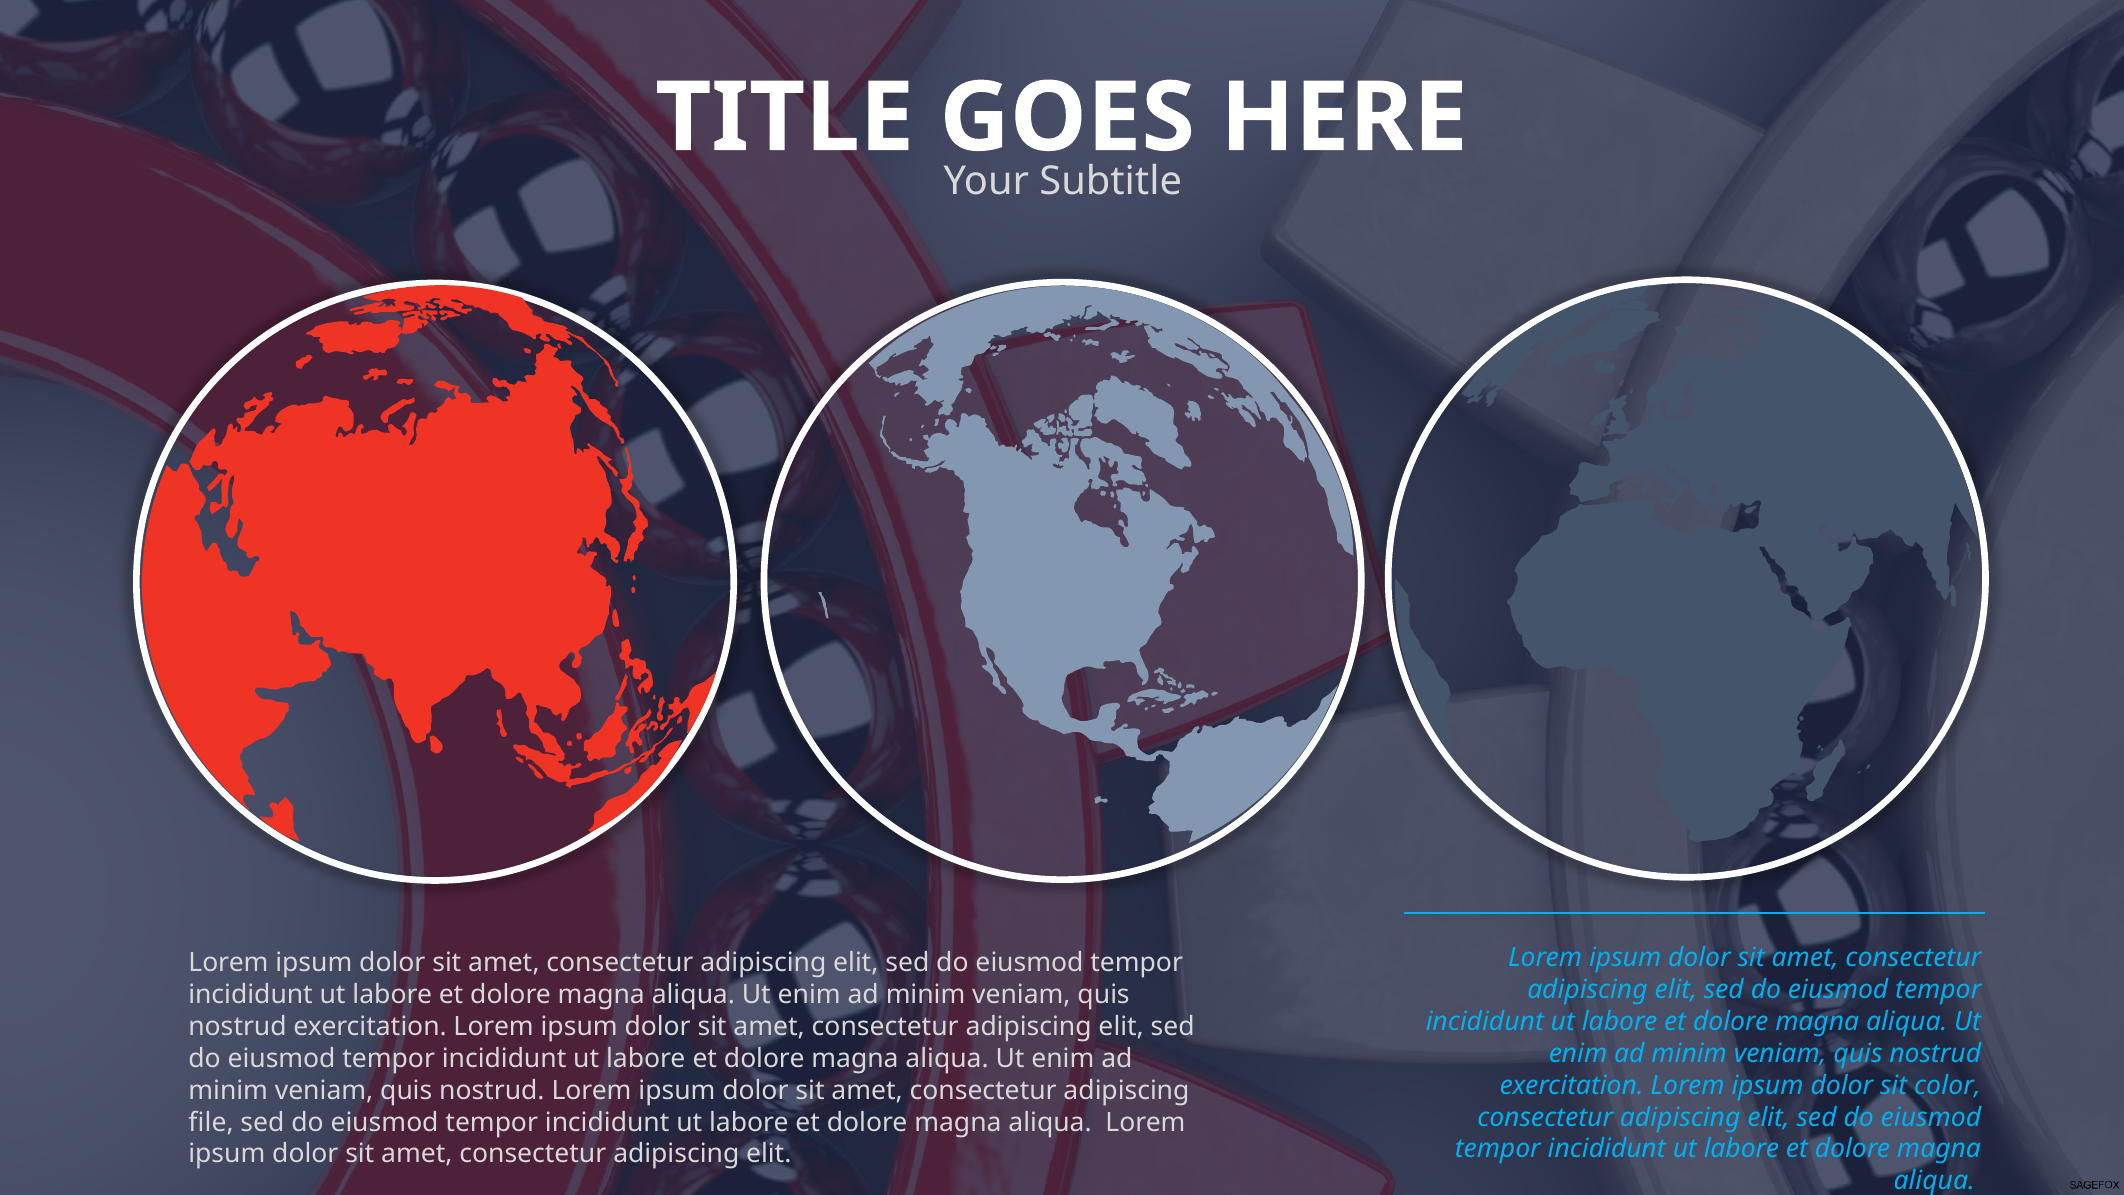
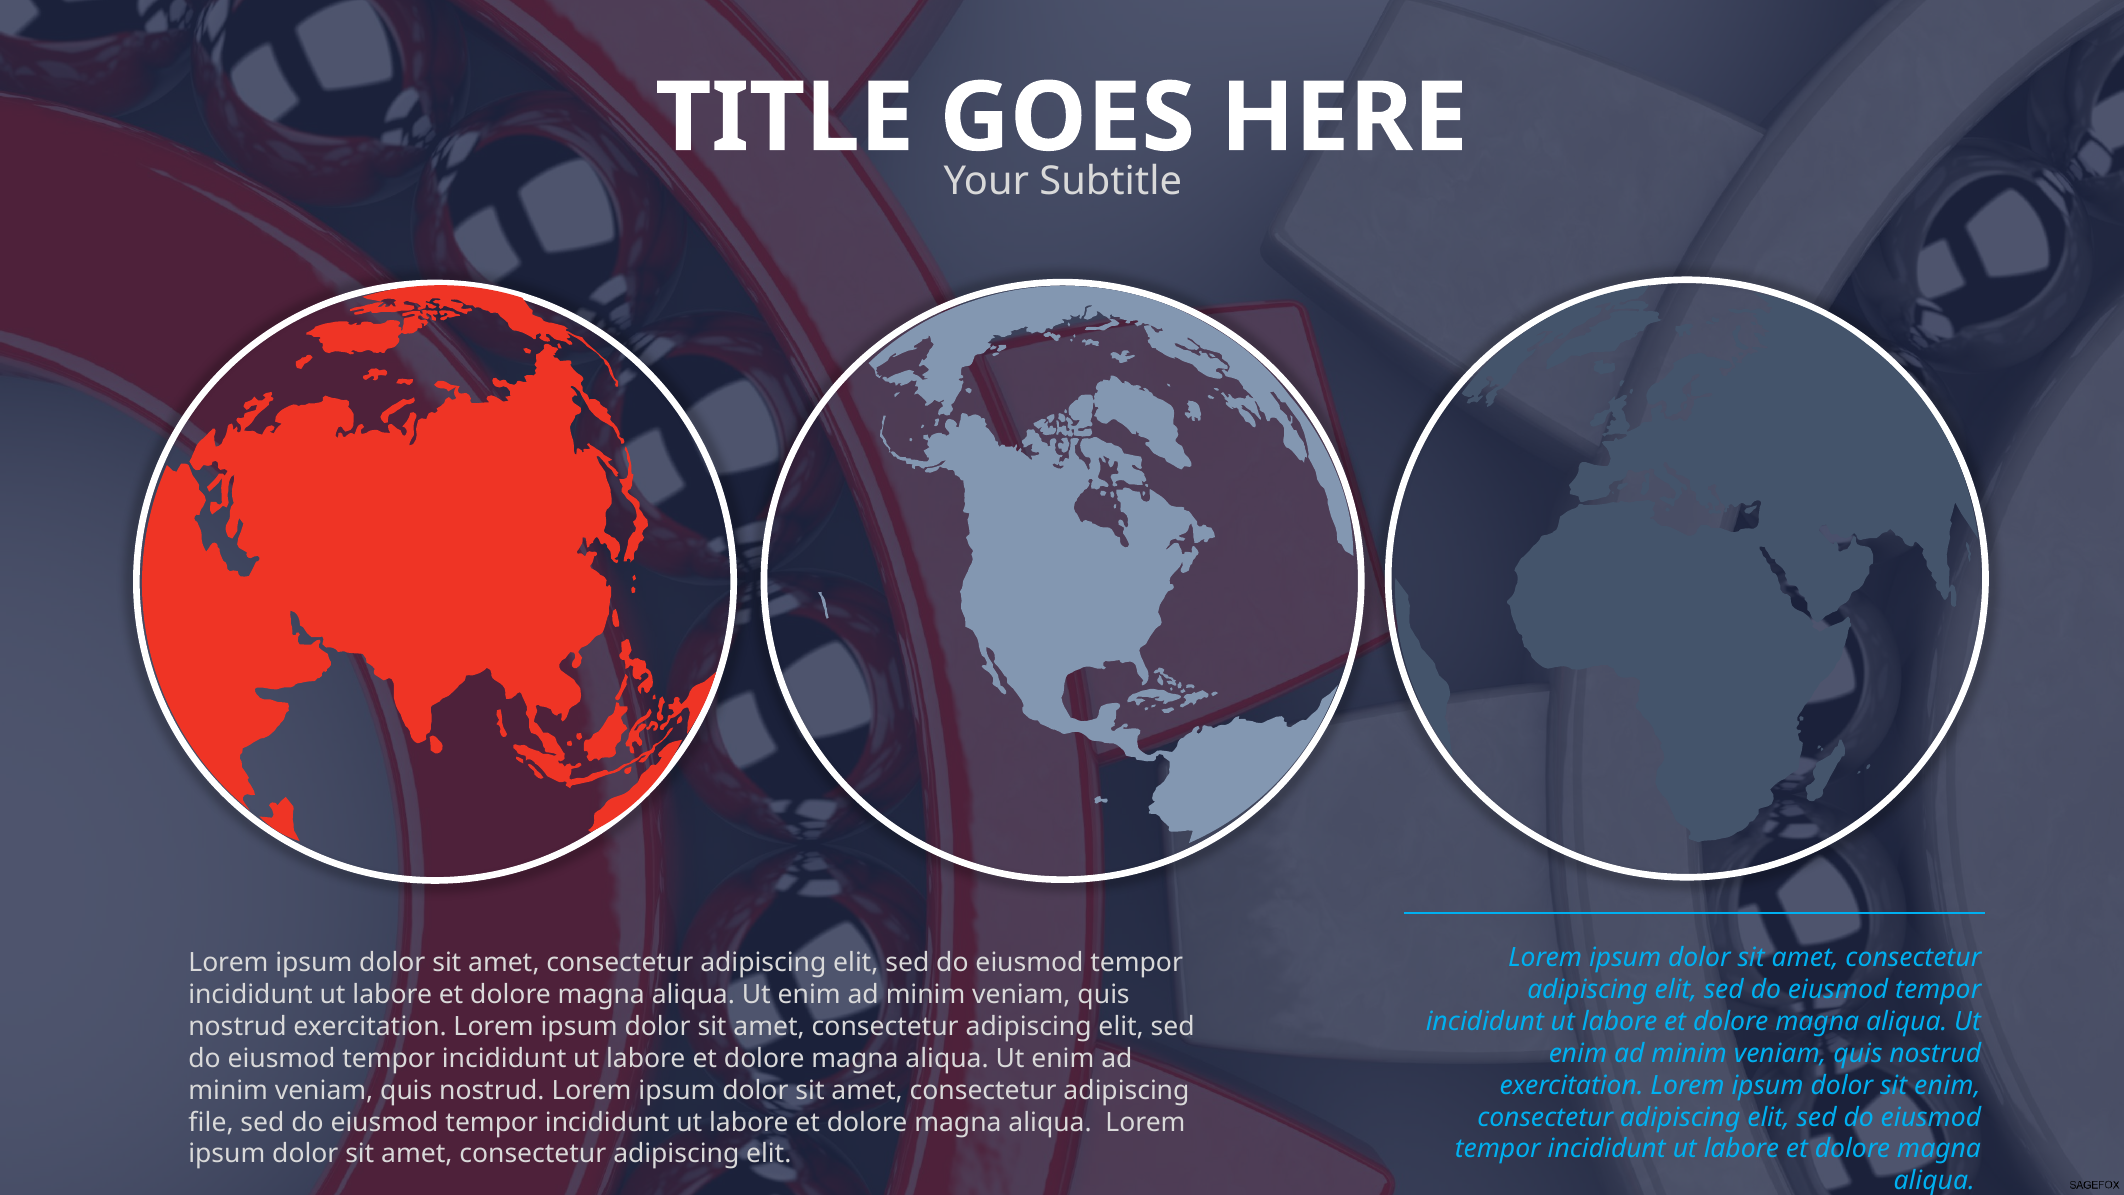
sit color: color -> enim (1947, 1085)
